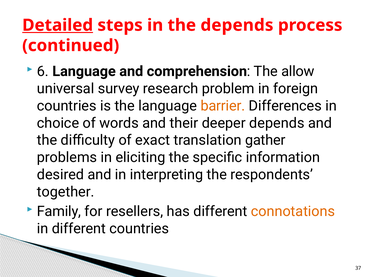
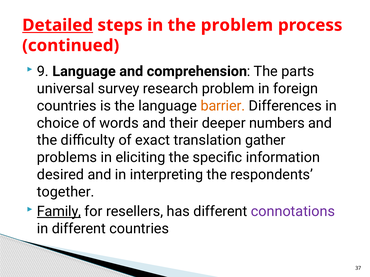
the depends: depends -> problem (237, 25)
6: 6 -> 9 (43, 71)
allow: allow -> parts (298, 71)
deeper depends: depends -> numbers (277, 123)
Family underline: none -> present (59, 212)
connotations colour: orange -> purple (293, 212)
